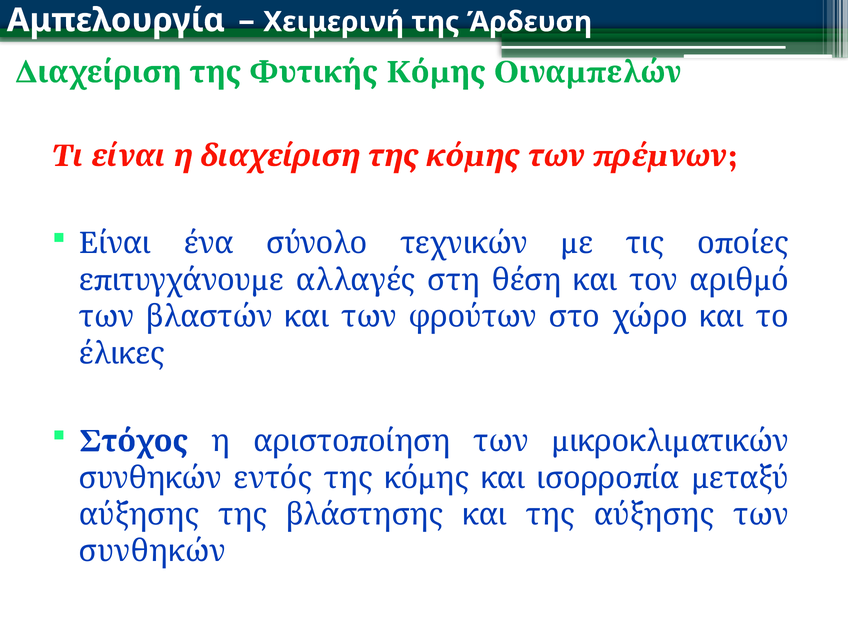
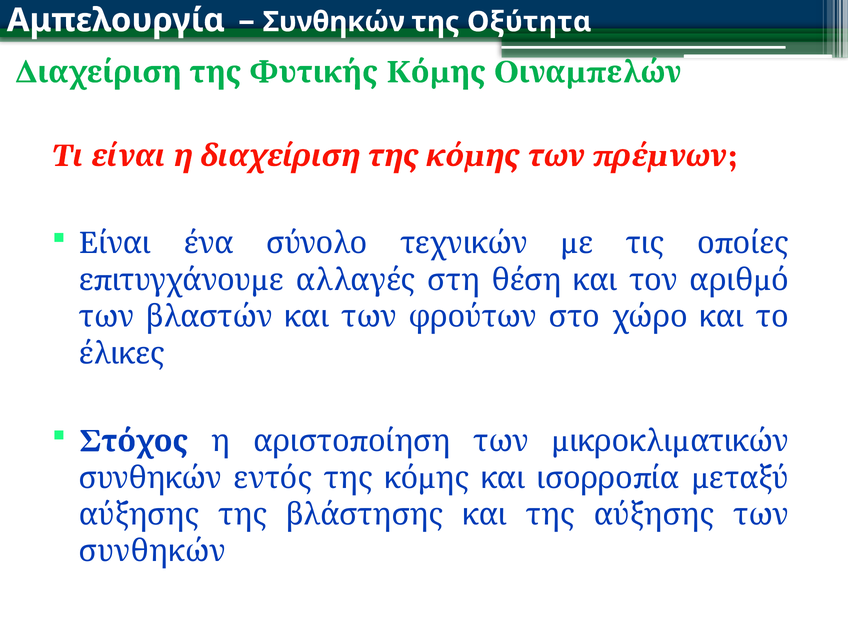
Χειμερινή: Χειμερινή -> Συνθηκών (334, 22)
Άρδευση: Άρδευση -> Οξύτητα (529, 22)
